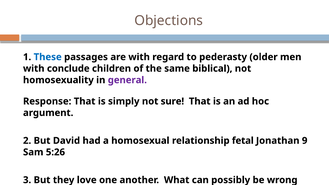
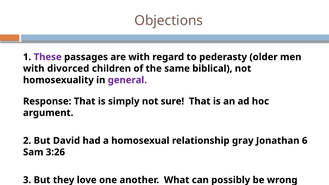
These colour: blue -> purple (48, 57)
conclude: conclude -> divorced (68, 69)
fetal: fetal -> gray (243, 141)
9: 9 -> 6 (305, 141)
5:26: 5:26 -> 3:26 (55, 152)
